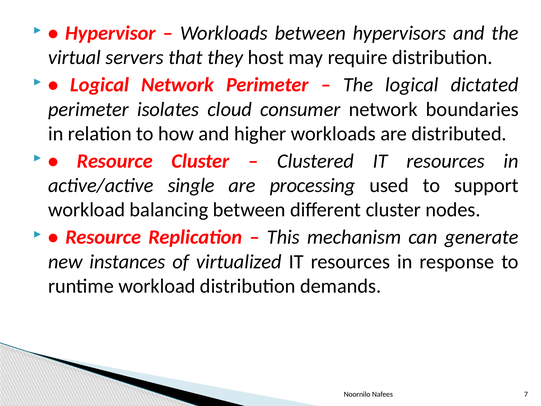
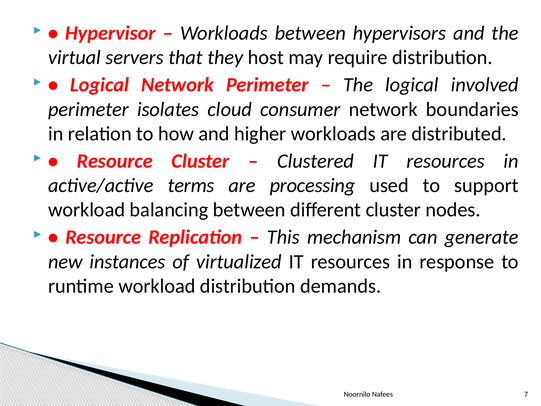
dictated: dictated -> involved (485, 85)
single: single -> terms (191, 185)
